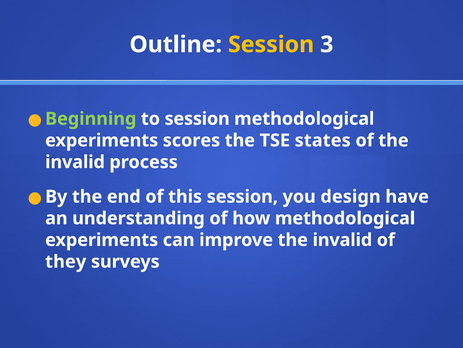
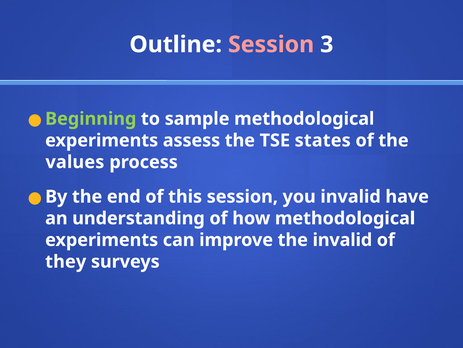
Session colour: yellow -> pink (271, 44)
to session: session -> sample (197, 119)
scores: scores -> assess (191, 140)
invalid: invalid -> values (75, 162)
you design: design -> invalid (351, 196)
